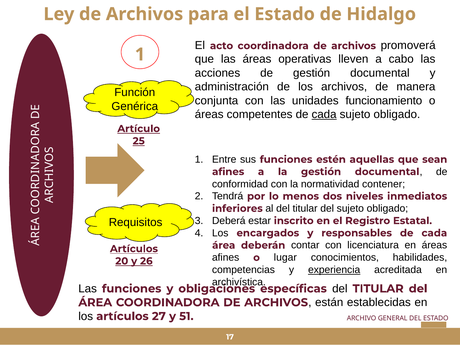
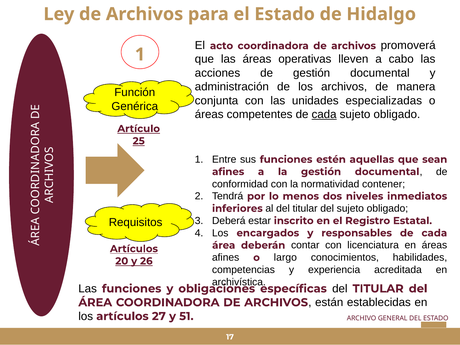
funcionamiento: funcionamiento -> especializadas (384, 101)
lugar: lugar -> largo (285, 258)
experiencia underline: present -> none (334, 270)
